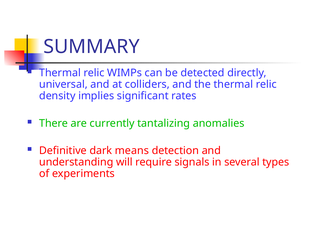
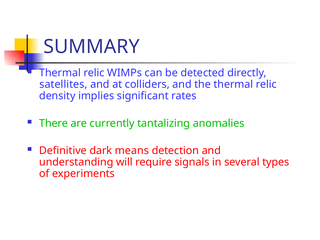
universal: universal -> satellites (63, 84)
